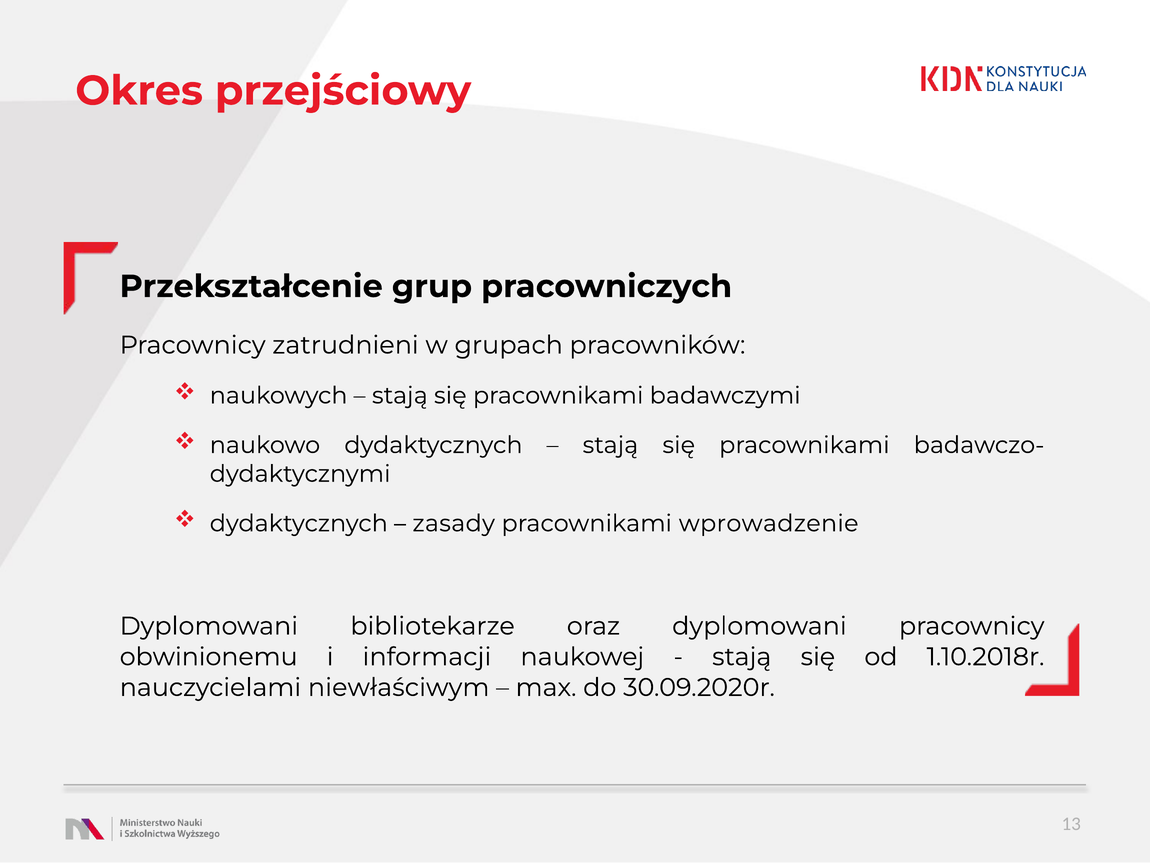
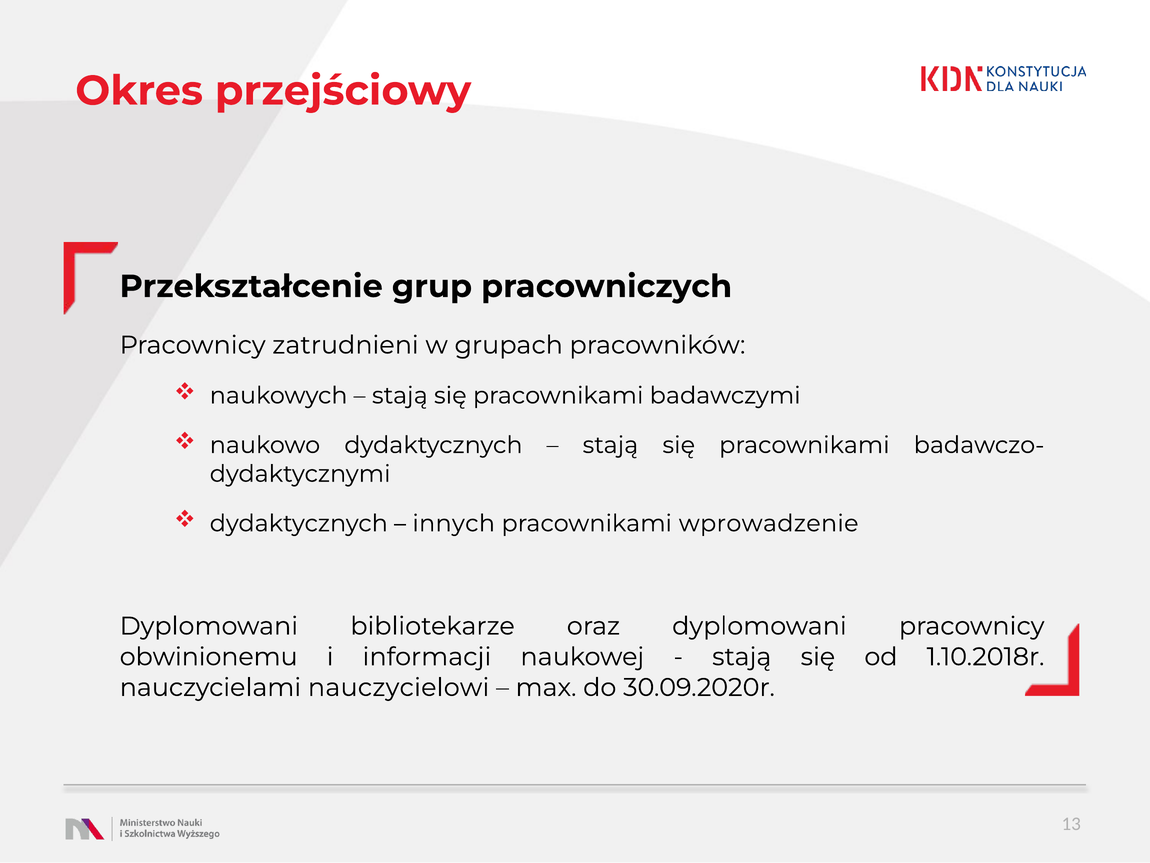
zasady: zasady -> innych (454, 523)
niewłaściwym: niewłaściwym -> nauczycielowi (399, 687)
